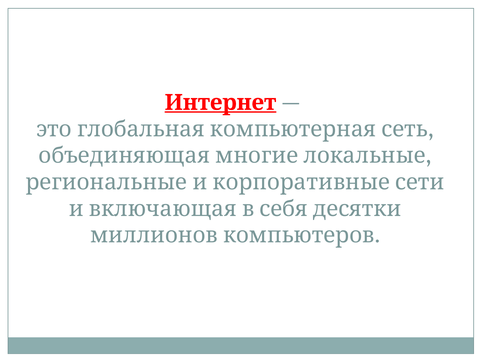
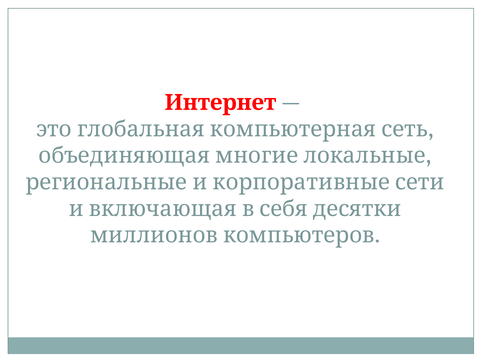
Интернет underline: present -> none (221, 102)
